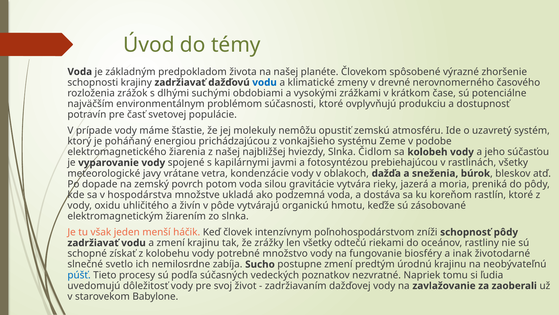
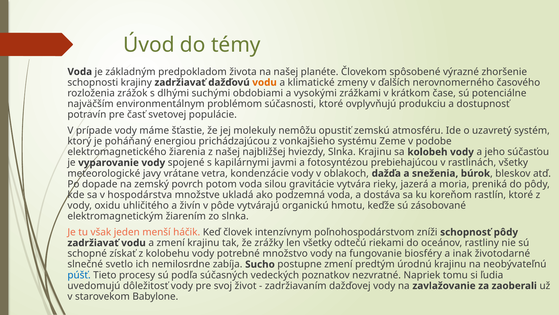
vodu colour: blue -> orange (265, 82)
drevné: drevné -> ďalších (394, 82)
Slnka Čidlom: Čidlom -> Krajinu (375, 152)
